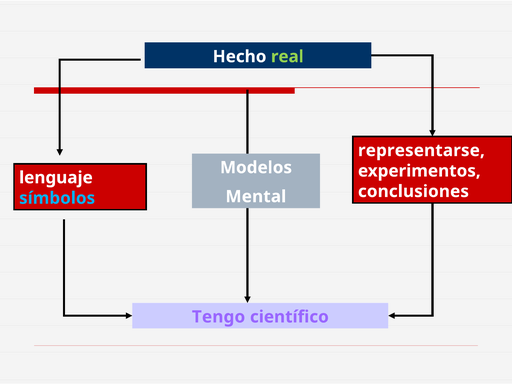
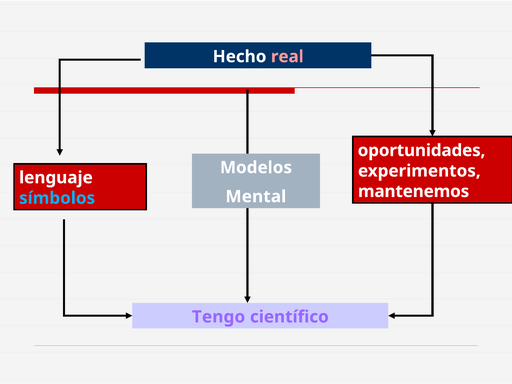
real colour: light green -> pink (287, 57)
representarse: representarse -> oportunidades (422, 150)
conclusiones: conclusiones -> mantenemos (414, 191)
